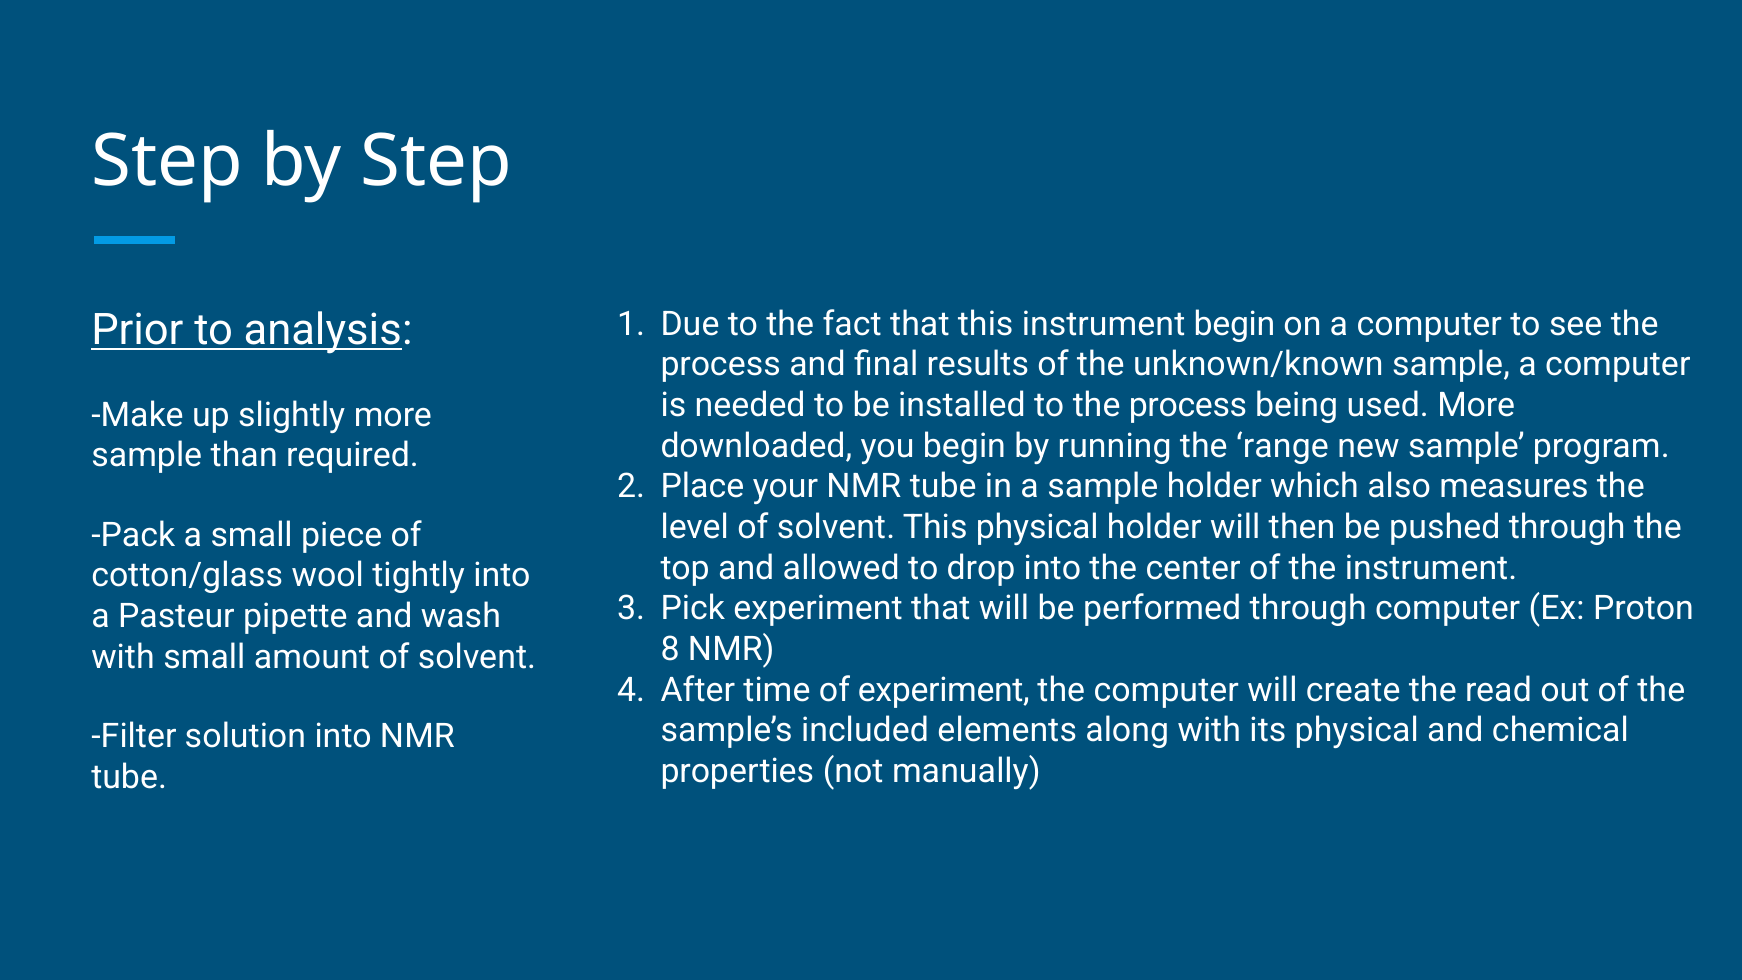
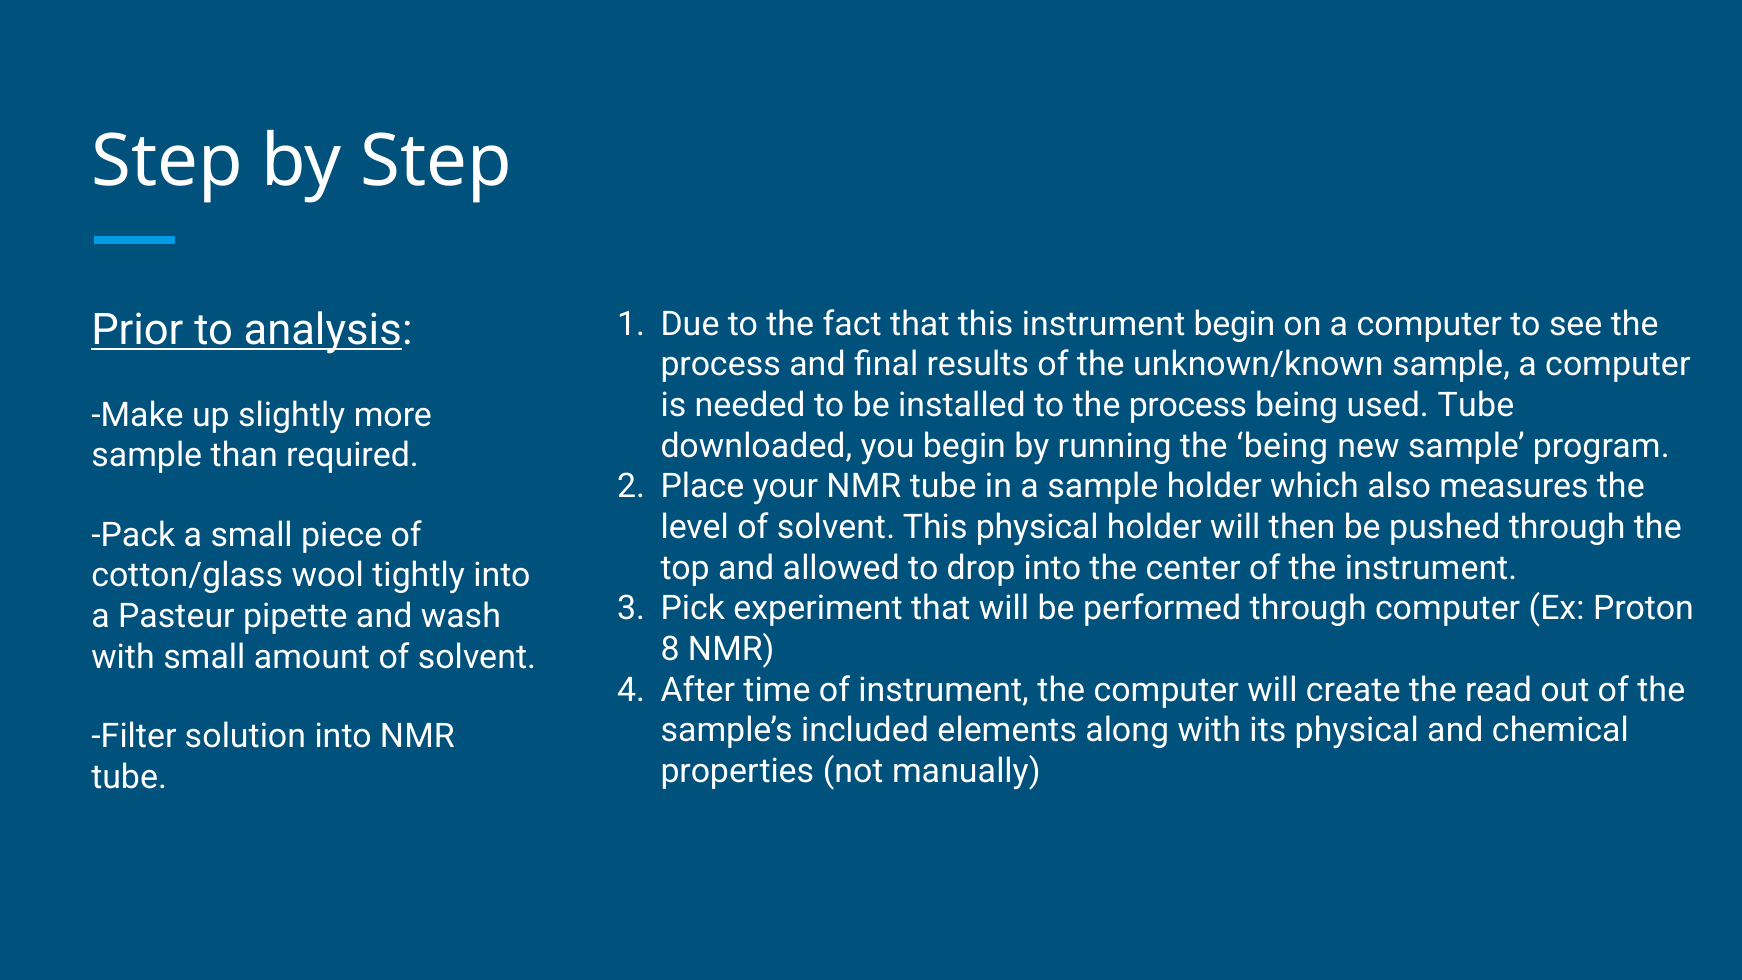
used More: More -> Tube (1476, 405)
the range: range -> being (1282, 446)
of experiment: experiment -> instrument (944, 690)
